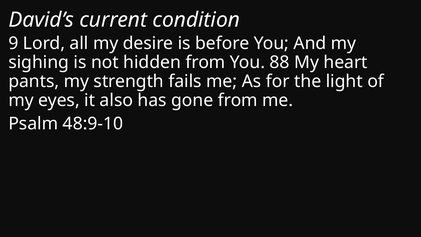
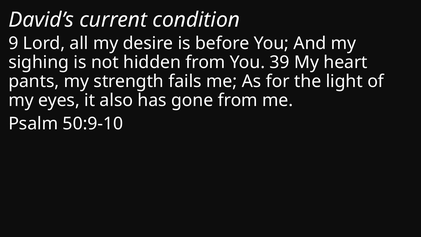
88: 88 -> 39 (280, 62)
48:9-10: 48:9-10 -> 50:9-10 (93, 124)
